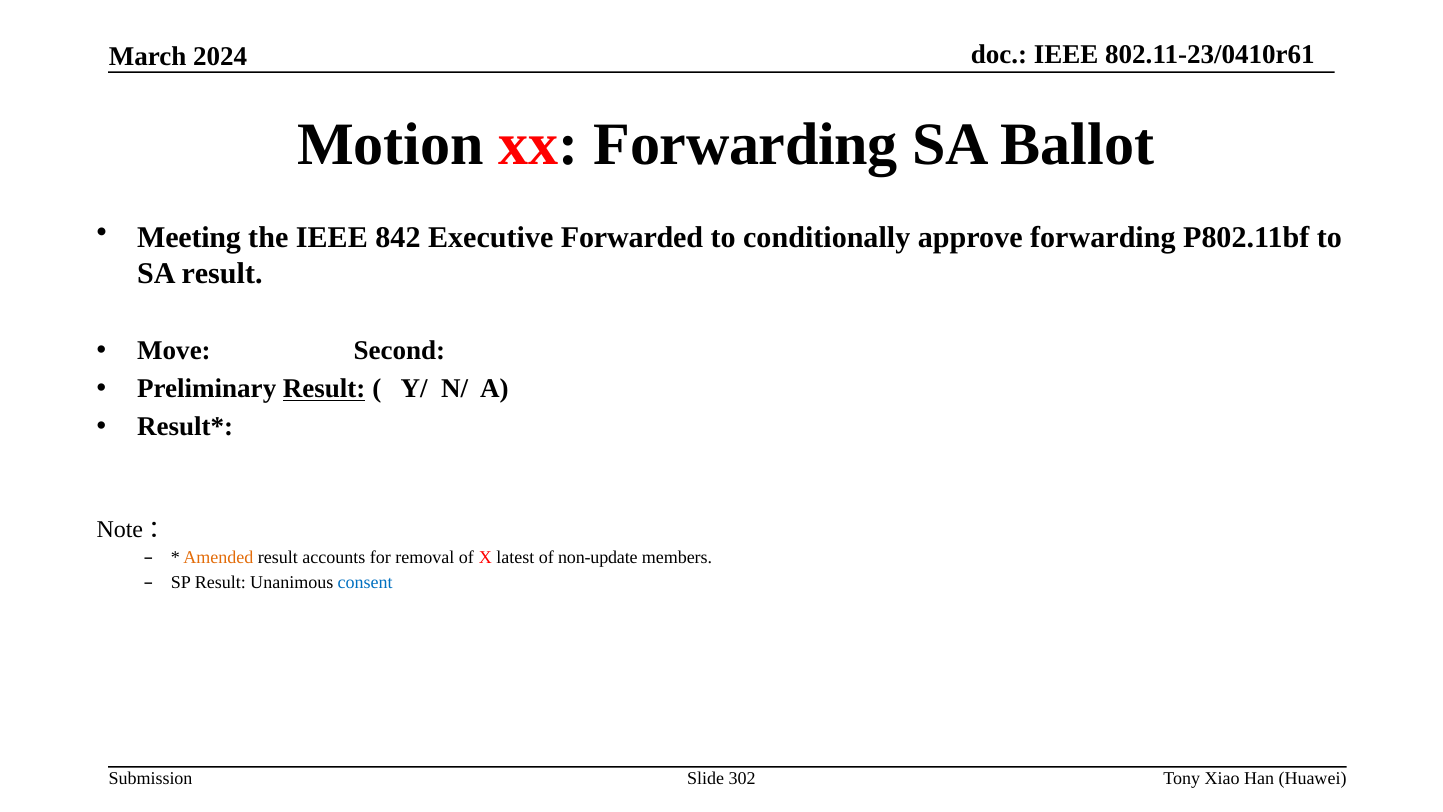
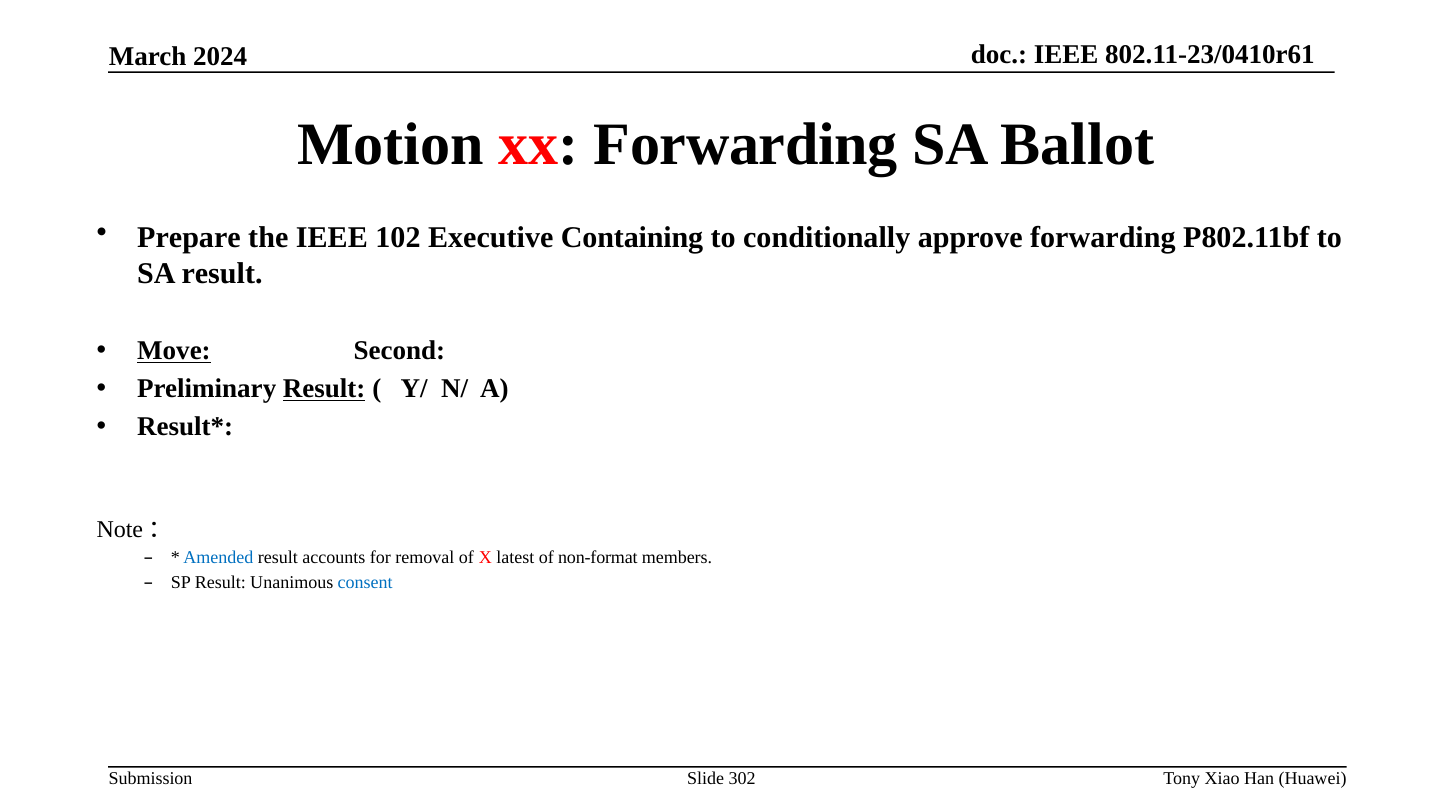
Meeting: Meeting -> Prepare (189, 237)
842: 842 -> 102 (398, 237)
Forwarded: Forwarded -> Containing (632, 237)
Move underline: none -> present (174, 351)
Amended colour: orange -> blue (218, 557)
non-update: non-update -> non-format (598, 557)
